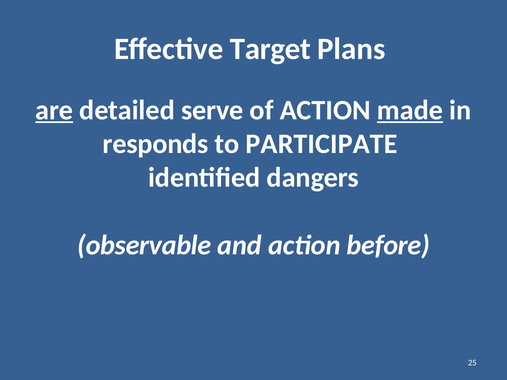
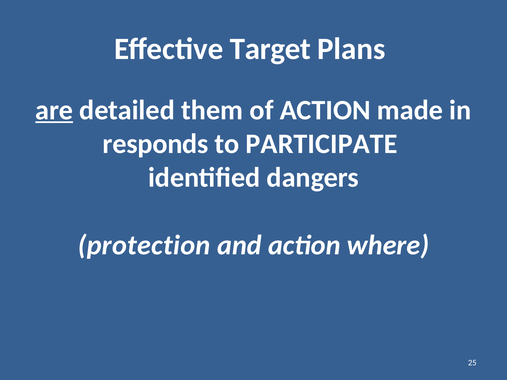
serve: serve -> them (212, 110)
made underline: present -> none (410, 110)
observable: observable -> protection (144, 245)
before: before -> where (388, 245)
